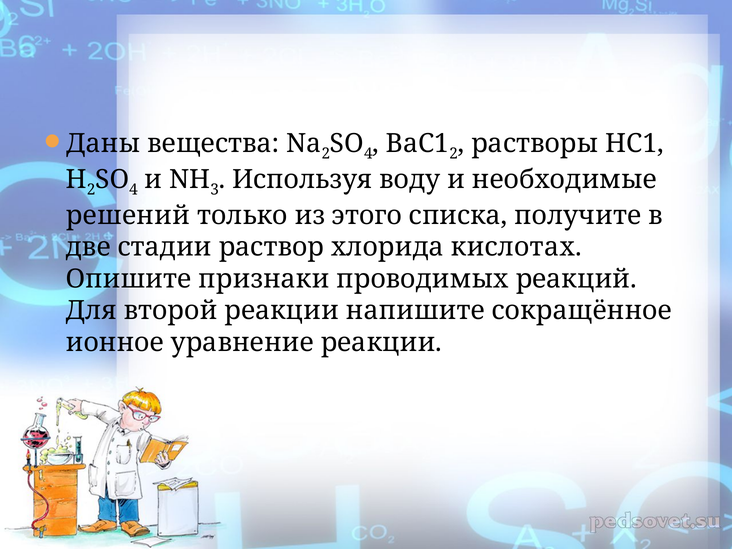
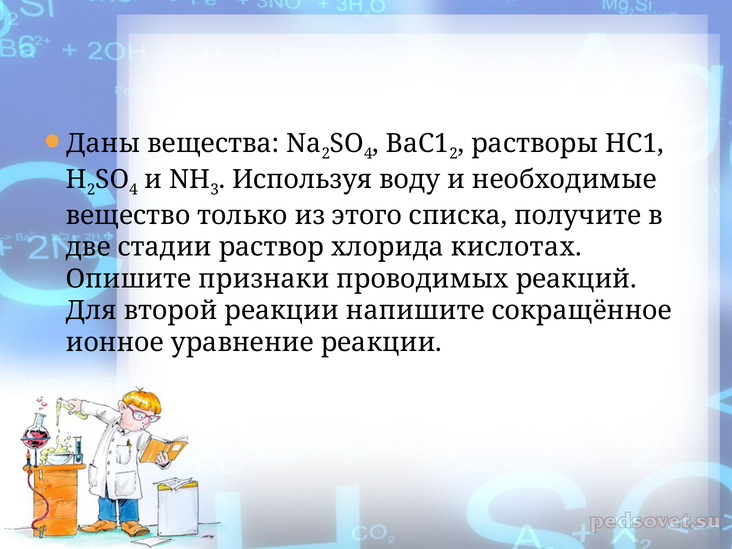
решений: решений -> вещество (128, 216)
